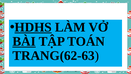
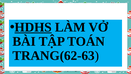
BÀI underline: present -> none (24, 41)
